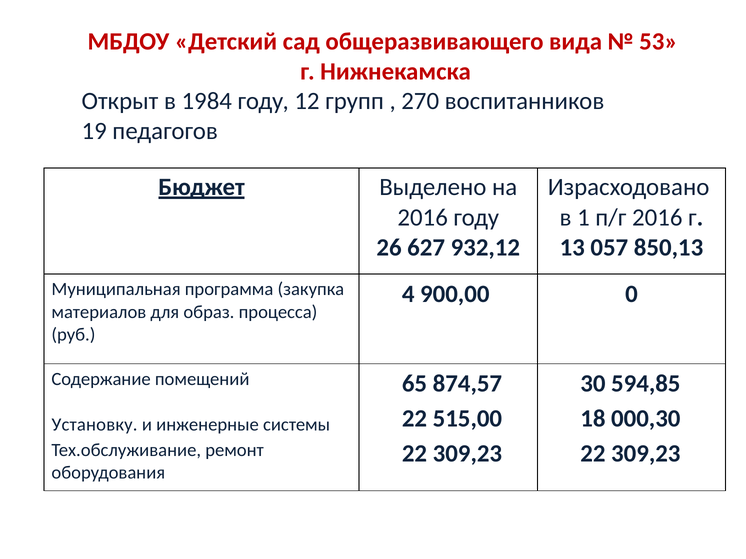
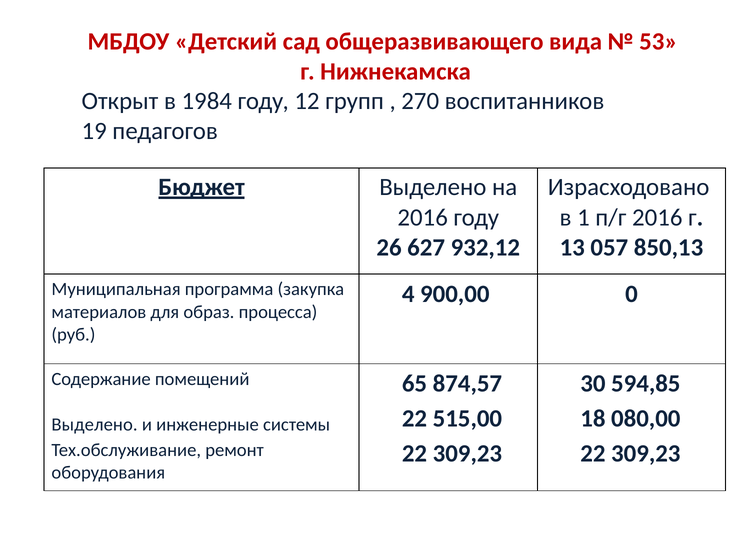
000,30: 000,30 -> 080,00 (646, 419)
Установку: Установку -> Выделено (95, 425)
